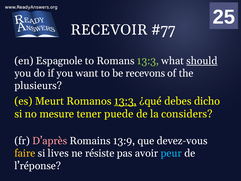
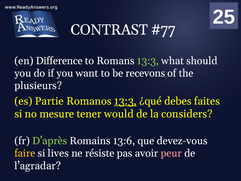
RECEVOIR: RECEVOIR -> CONTRAST (109, 30)
Espagnole: Espagnole -> Difference (59, 61)
should underline: present -> none (202, 61)
Meurt: Meurt -> Partie (49, 101)
dicho: dicho -> faites (207, 101)
puede: puede -> would (119, 114)
D’après colour: pink -> light green (50, 141)
13:9: 13:9 -> 13:6 (124, 141)
peur colour: light blue -> pink (171, 153)
l’réponse: l’réponse -> l’agradar (38, 166)
